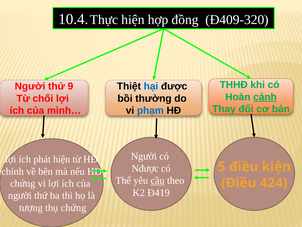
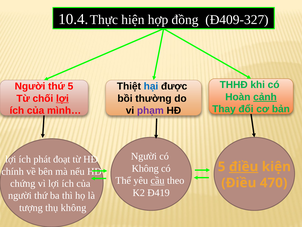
Đ409-320: Đ409-320 -> Đ409-327 (237, 20)
thứ 9: 9 -> 5 (70, 86)
lợi underline: none -> present (62, 98)
phạm colour: blue -> purple (150, 110)
phát hiện: hiện -> đoạt (62, 159)
Nđược: Nđược -> Không (145, 168)
điều underline: none -> present (244, 166)
424: 424 -> 470 (274, 182)
thụ chứng: chứng -> không (74, 207)
